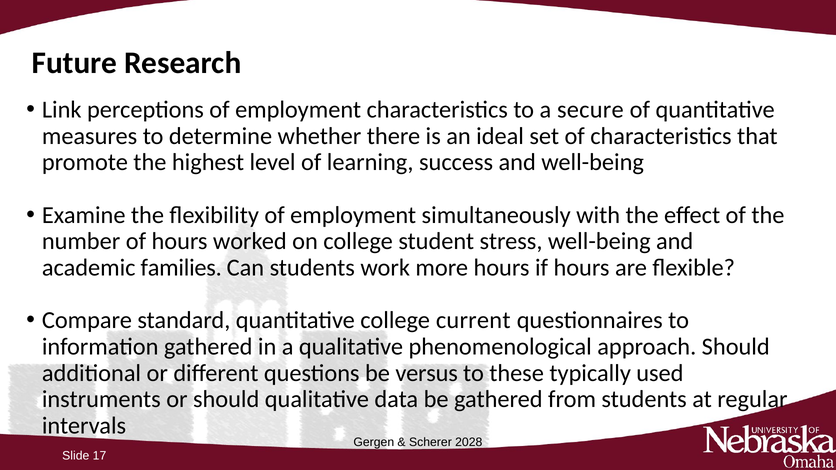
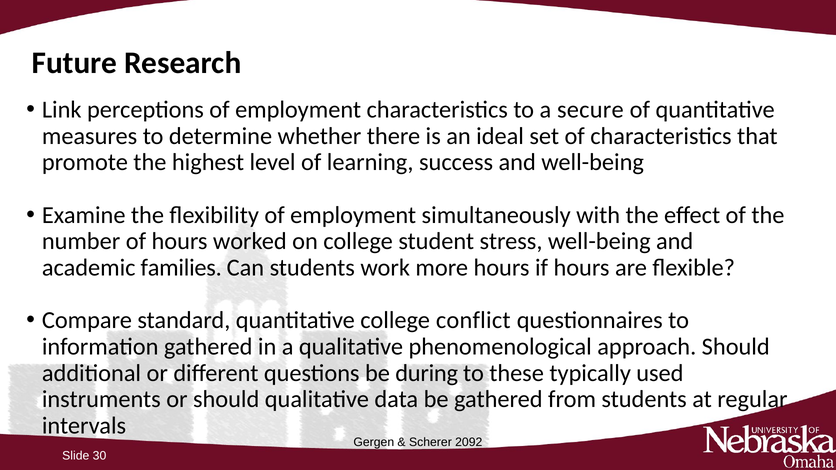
current: current -> conflict (473, 321)
versus: versus -> during (427, 373)
2028: 2028 -> 2092 (469, 443)
17: 17 -> 30 (100, 456)
